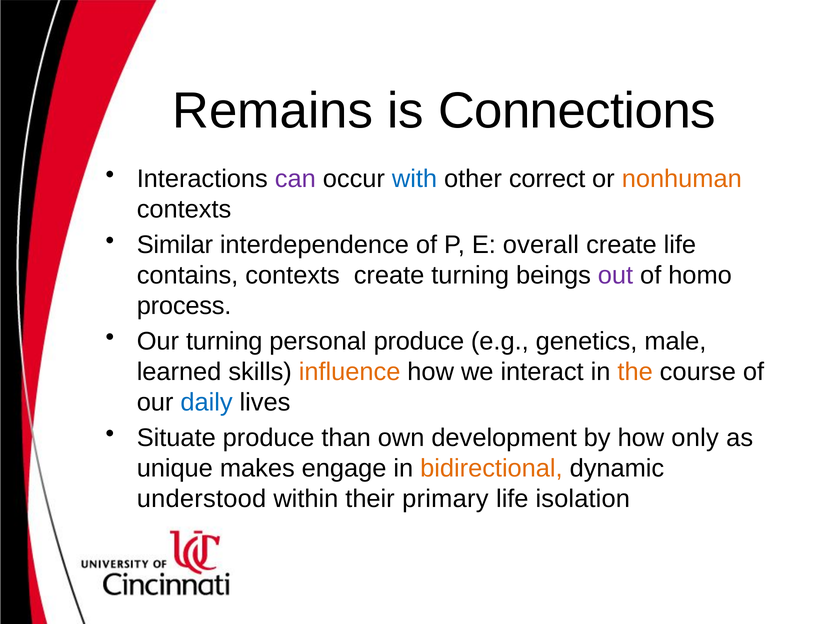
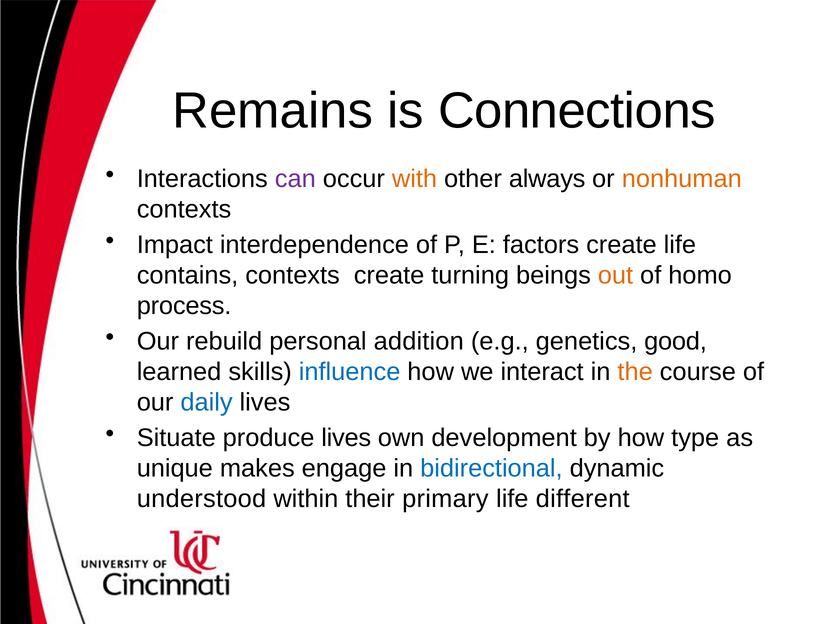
with colour: blue -> orange (415, 179)
correct: correct -> always (547, 179)
Similar: Similar -> Impact (175, 245)
overall: overall -> factors (541, 245)
out colour: purple -> orange (615, 276)
Our turning: turning -> rebuild (224, 342)
personal produce: produce -> addition (419, 342)
male: male -> good (675, 342)
influence colour: orange -> blue (350, 372)
produce than: than -> lives (346, 439)
only: only -> type (695, 439)
bidirectional colour: orange -> blue (491, 469)
isolation: isolation -> different (583, 500)
